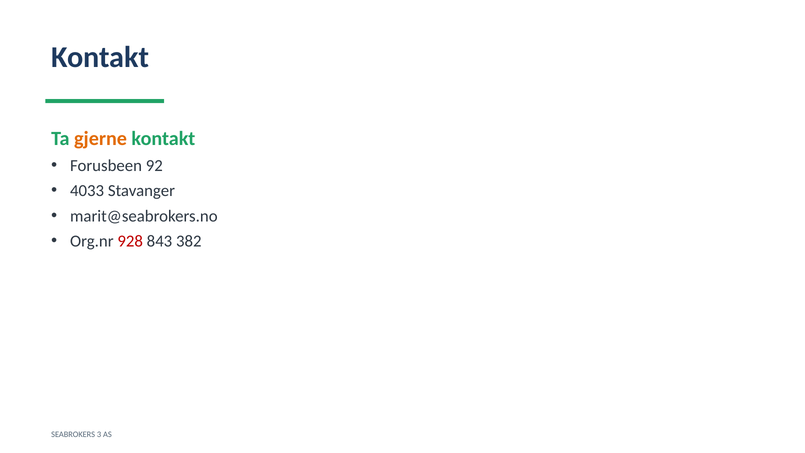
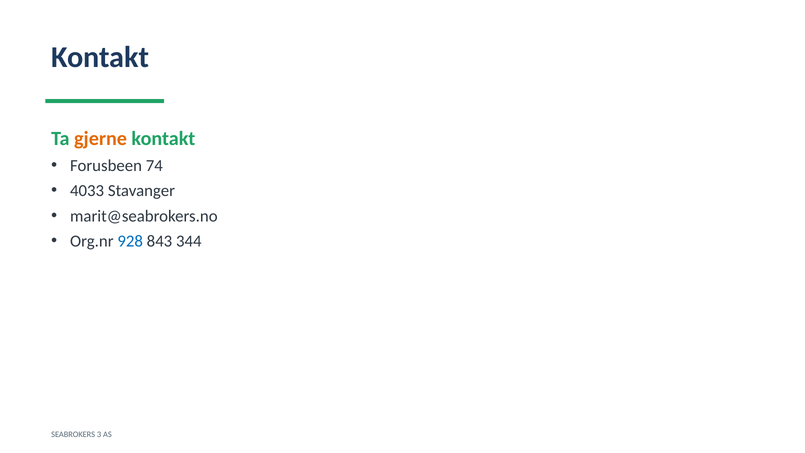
92: 92 -> 74 (154, 166)
928 colour: red -> blue (130, 241)
382: 382 -> 344 (189, 241)
